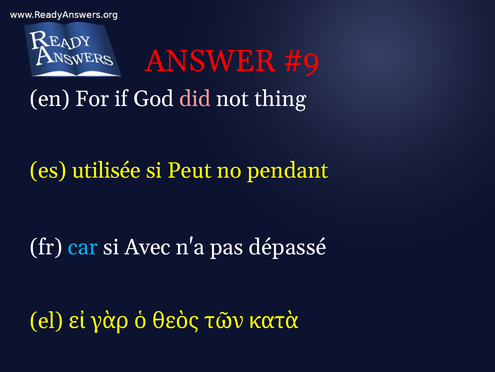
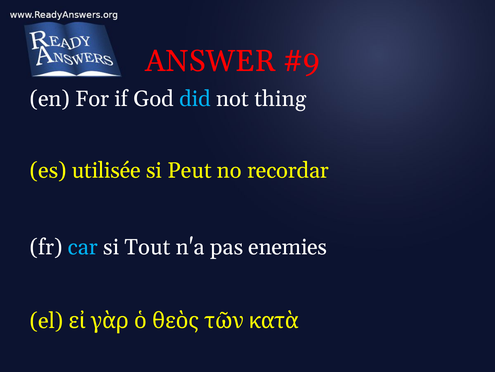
did colour: pink -> light blue (195, 99)
pendant: pendant -> recordar (288, 170)
Avec: Avec -> Tout (147, 247)
dépassé: dépassé -> enemies (288, 247)
